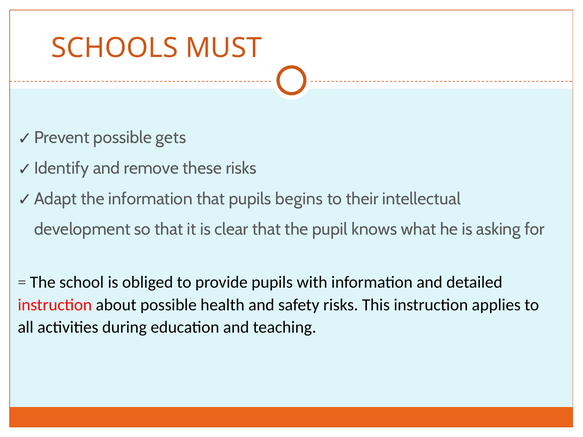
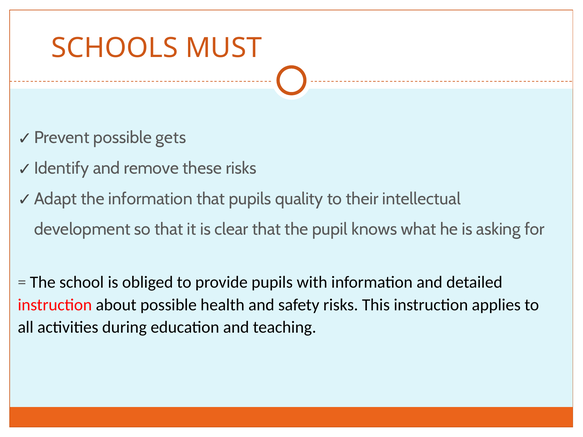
begins: begins -> quality (299, 199)
